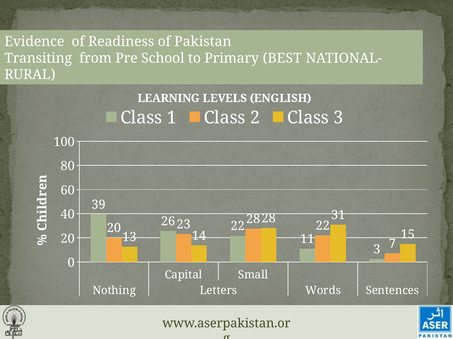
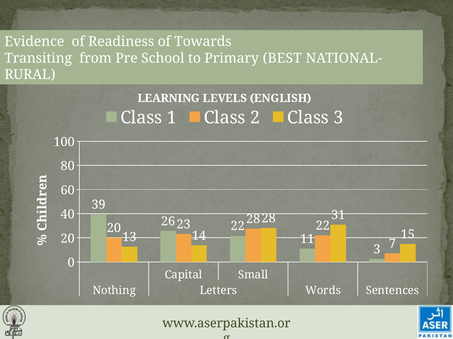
Pakistan: Pakistan -> Towards (203, 42)
